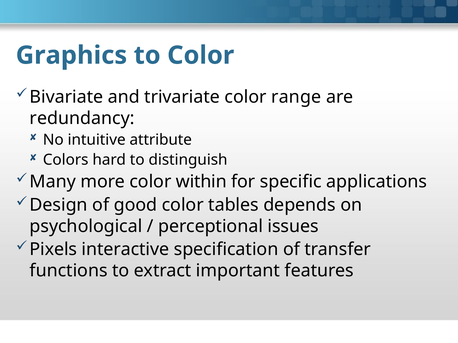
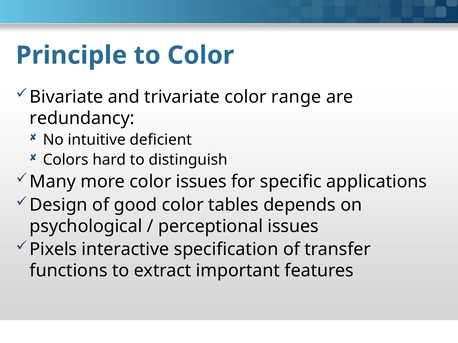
Graphics: Graphics -> Principle (71, 55)
attribute: attribute -> deficient (161, 140)
color within: within -> issues (201, 182)
